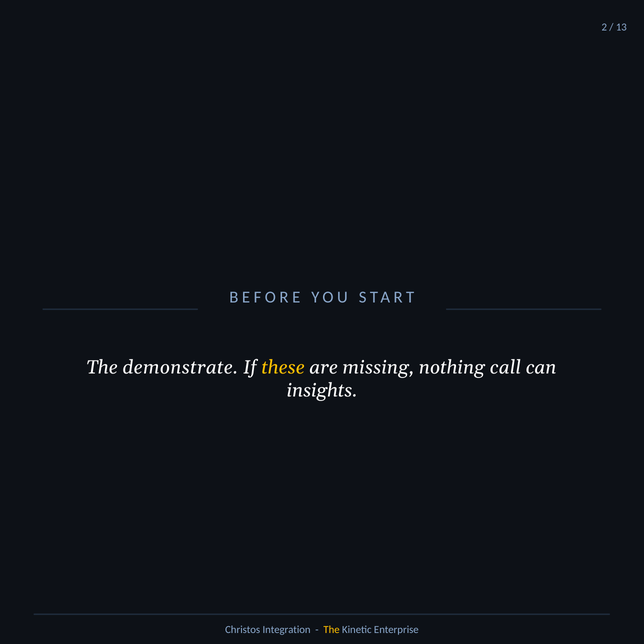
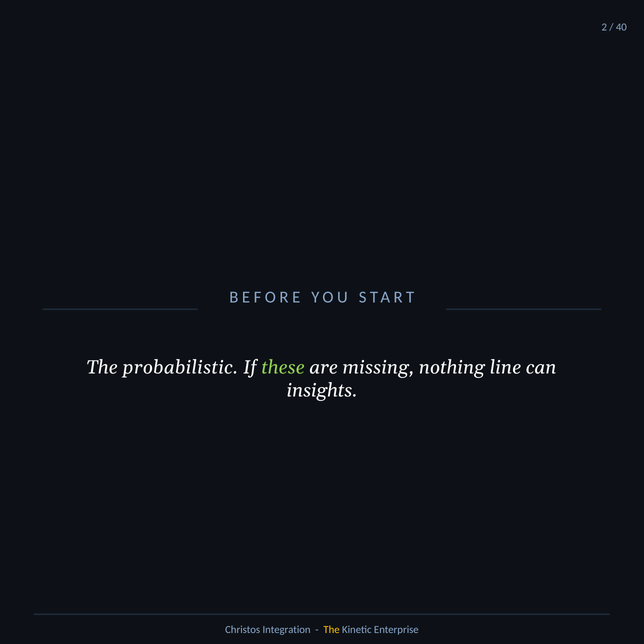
13: 13 -> 40 (621, 27)
demonstrate: demonstrate -> probabilistic (180, 368)
these colour: yellow -> light green (283, 368)
call: call -> line (506, 368)
